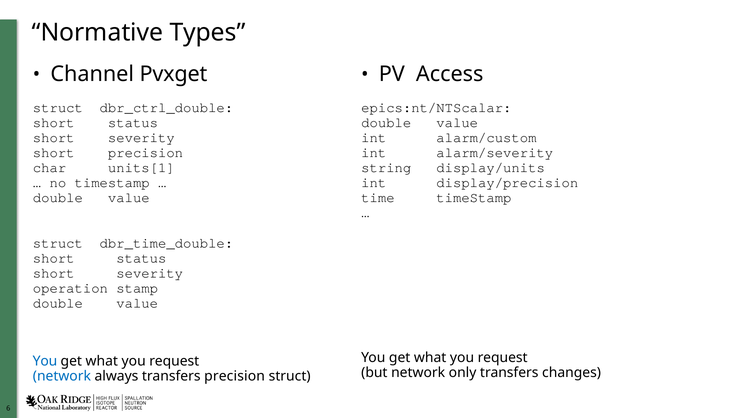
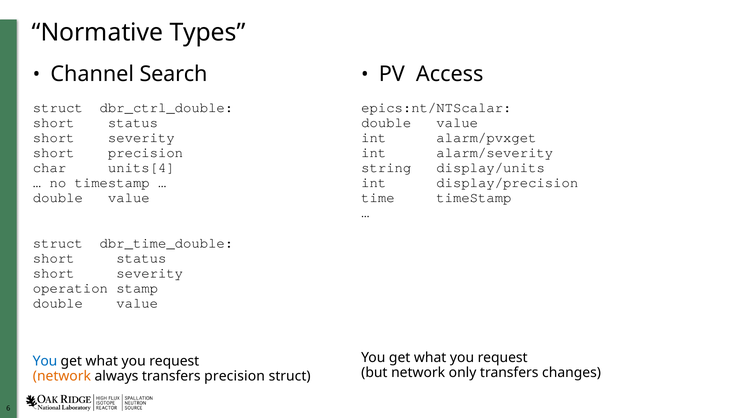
Pvxget: Pvxget -> Search (173, 74)
alarm/custom: alarm/custom -> alarm/pvxget (486, 137)
units[1: units[1 -> units[4 (141, 168)
network colour: blue -> orange (62, 376)
